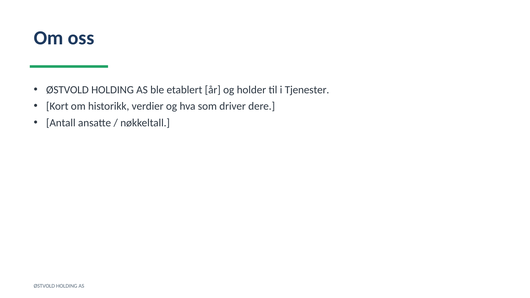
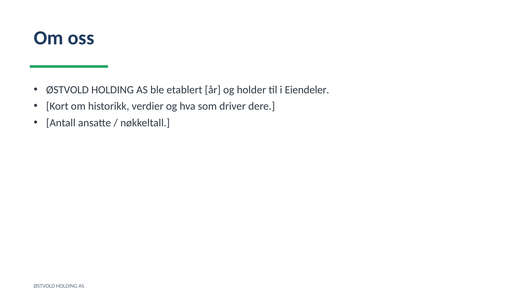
Tjenester: Tjenester -> Eiendeler (307, 90)
